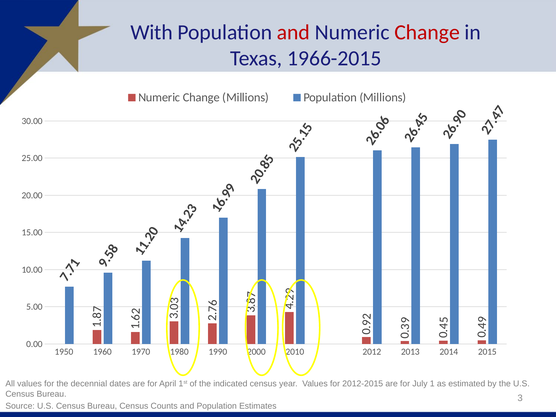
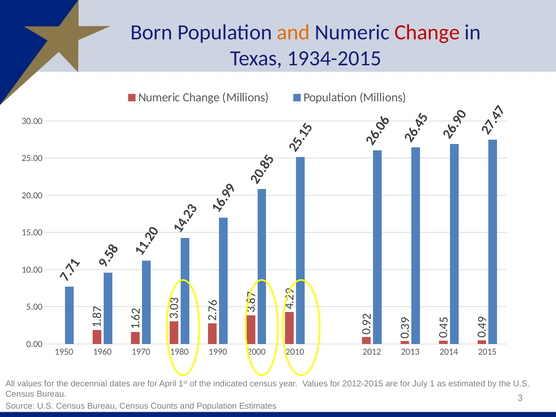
With: With -> Born (151, 33)
and colour: red -> orange (293, 33)
1966-2015: 1966-2015 -> 1934-2015 (334, 58)
